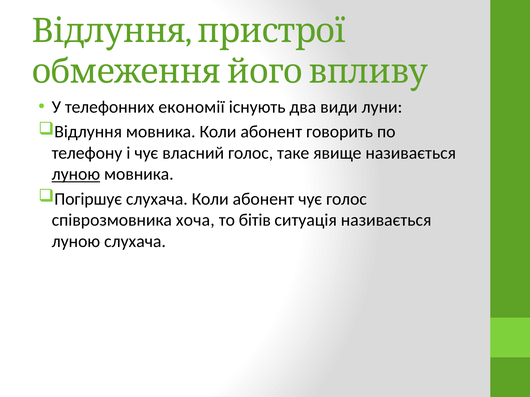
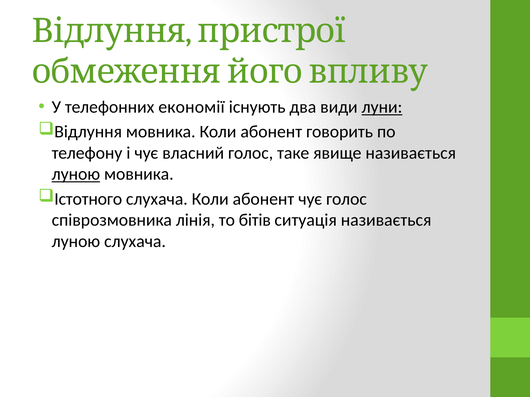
луни underline: none -> present (382, 107)
Погіршує: Погіршує -> Істотного (88, 199)
хоча: хоча -> лінія (195, 220)
